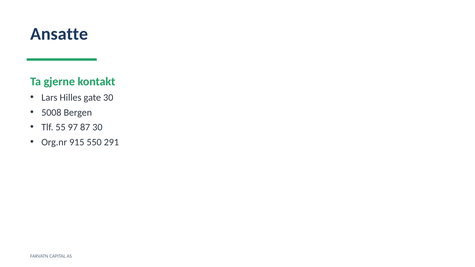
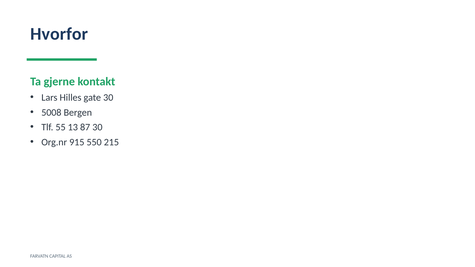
Ansatte: Ansatte -> Hvorfor (59, 34)
97: 97 -> 13 (73, 127)
291: 291 -> 215 (111, 142)
